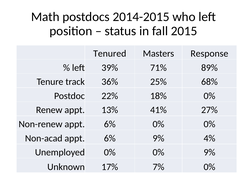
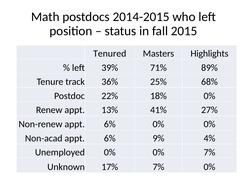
Response: Response -> Highlights (209, 54)
0% 9%: 9% -> 7% (209, 153)
